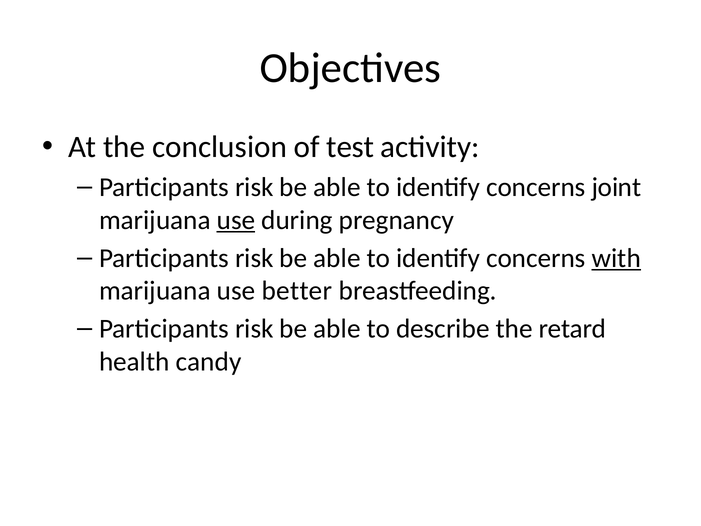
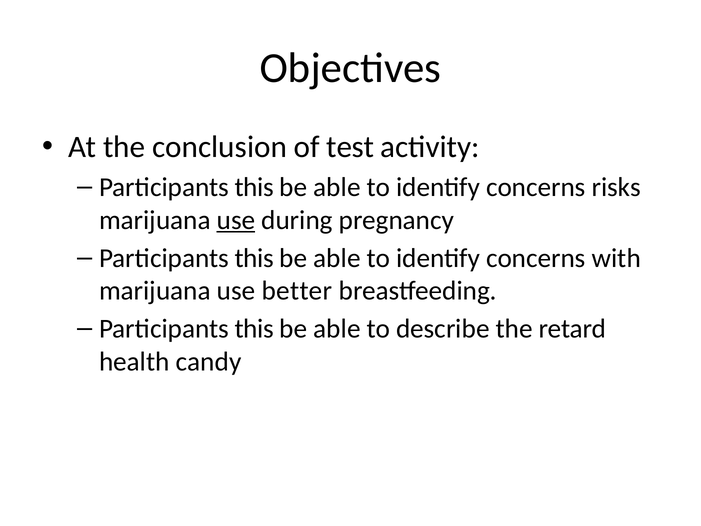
risk: risk -> this (254, 187)
joint: joint -> risks (616, 187)
risk: risk -> this (254, 258)
with underline: present -> none (616, 258)
risk: risk -> this (254, 329)
